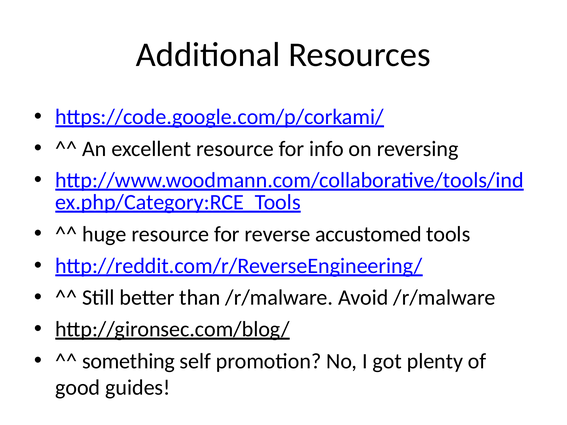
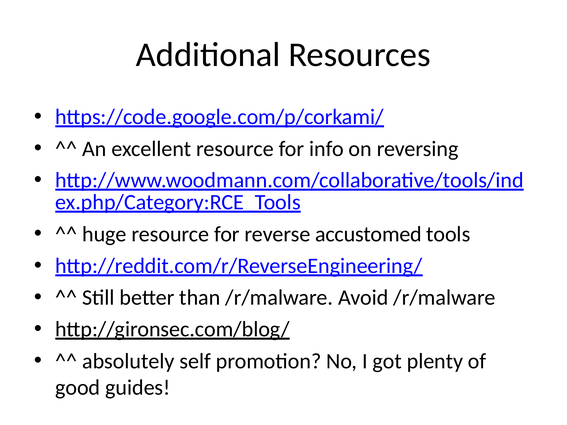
something: something -> absolutely (128, 361)
